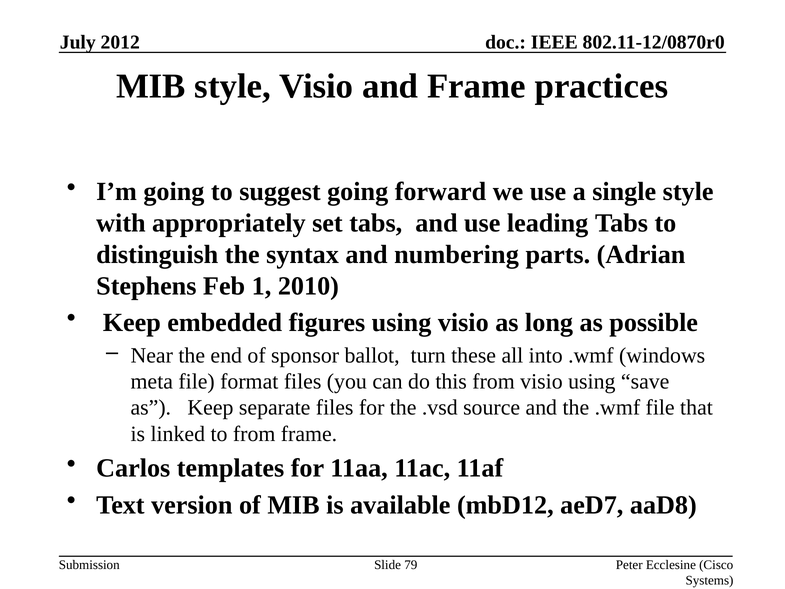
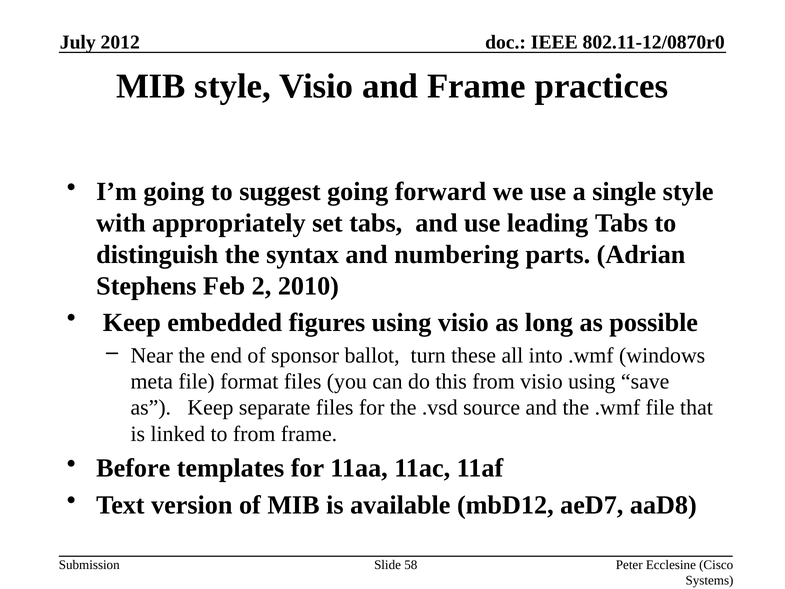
1: 1 -> 2 (262, 286)
Carlos: Carlos -> Before (133, 468)
79: 79 -> 58 (411, 565)
